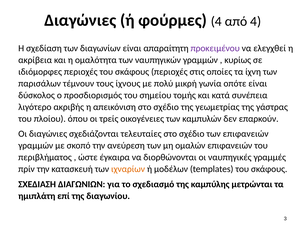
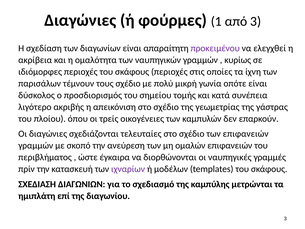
φούρμες 4: 4 -> 1 (216, 21)
από 4: 4 -> 3 (256, 21)
τους ίχνους: ίχνους -> σχέδιο (128, 83)
ιχναρίων colour: orange -> purple (128, 169)
